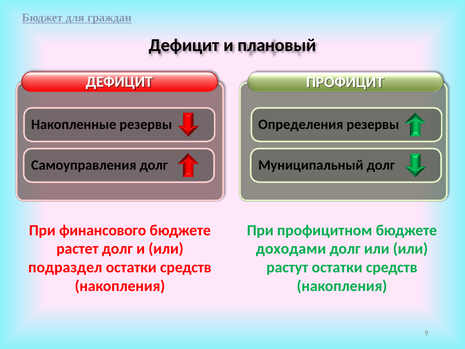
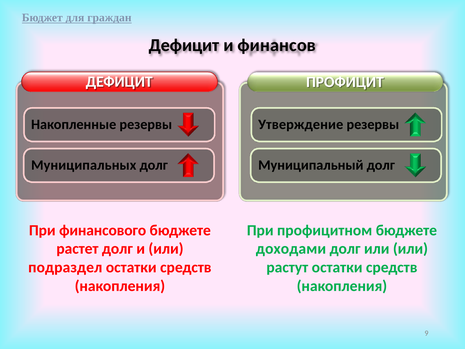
плановый: плановый -> финансов (277, 45)
Определения: Определения -> Утверждение (301, 124)
Самоуправления: Самоуправления -> Муниципальных (84, 165)
